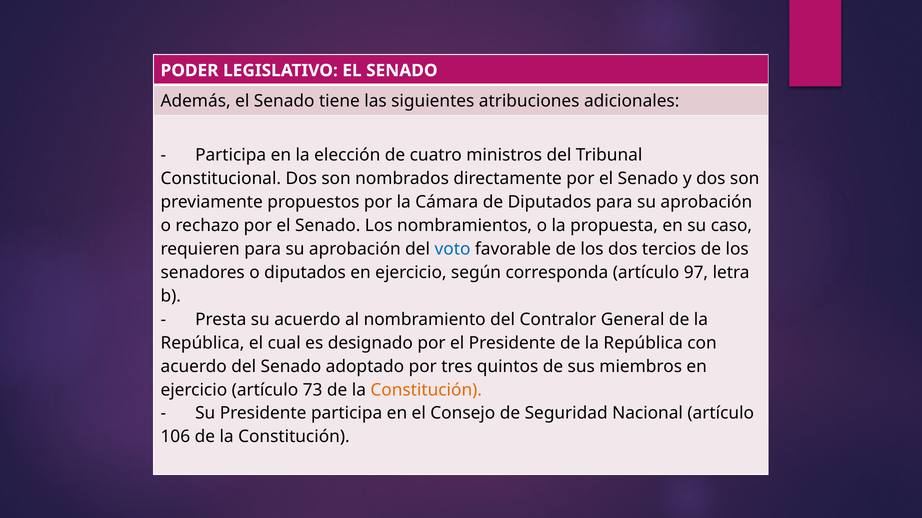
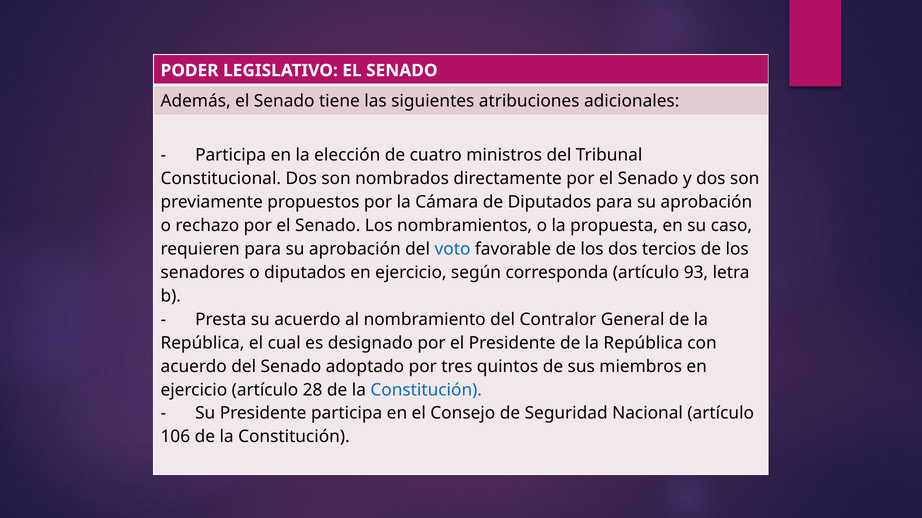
97: 97 -> 93 (696, 273)
73: 73 -> 28 (313, 390)
Constitución colour: orange -> blue (426, 390)
